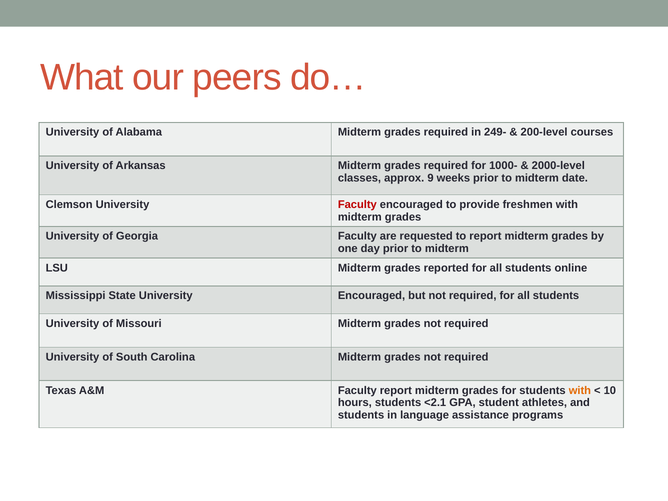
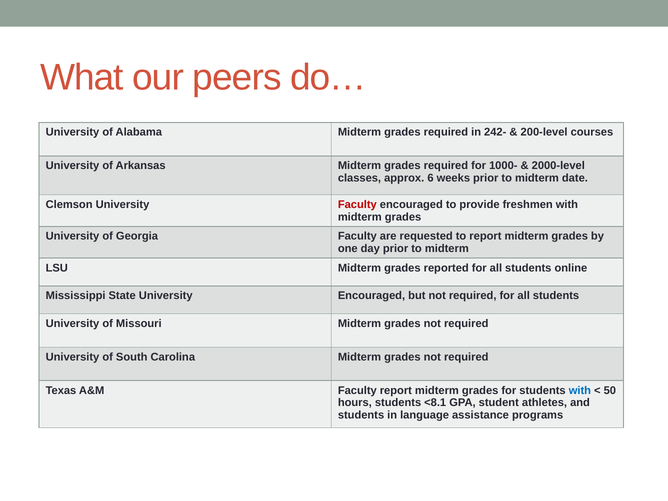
249-: 249- -> 242- (495, 132)
9: 9 -> 6 (431, 178)
with colour: orange -> blue (580, 390)
10: 10 -> 50 (610, 390)
<2.1: <2.1 -> <8.1 (435, 403)
